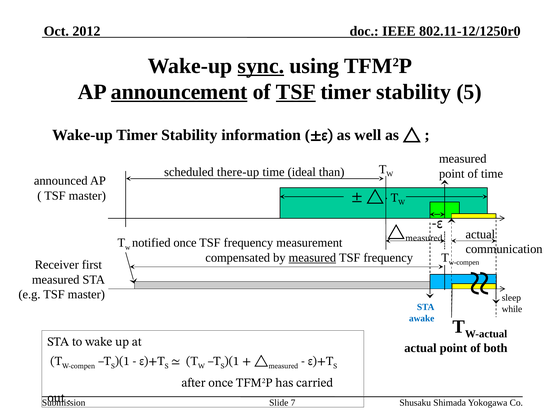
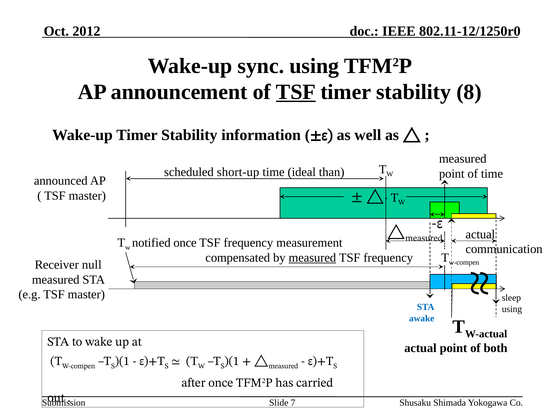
sync underline: present -> none (261, 66)
announcement underline: present -> none (179, 92)
5: 5 -> 8 (469, 92)
there-up: there-up -> short-up (238, 172)
first: first -> null (92, 265)
while: while -> using (512, 309)
